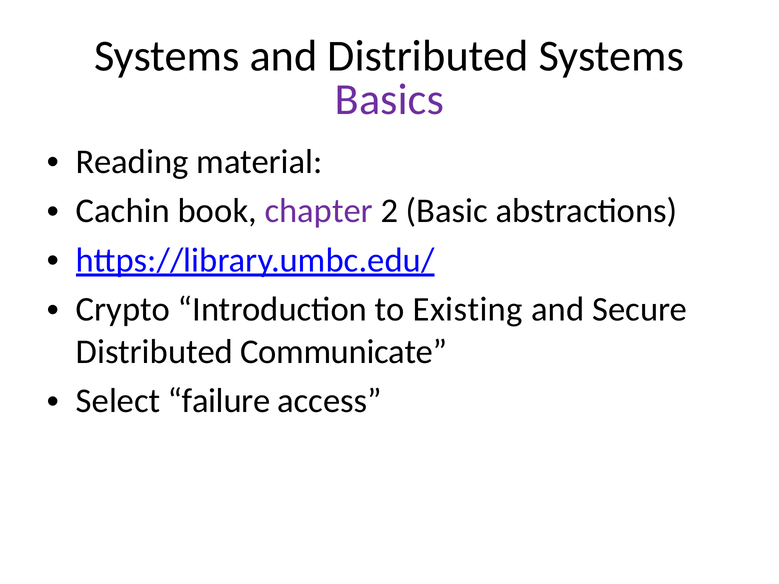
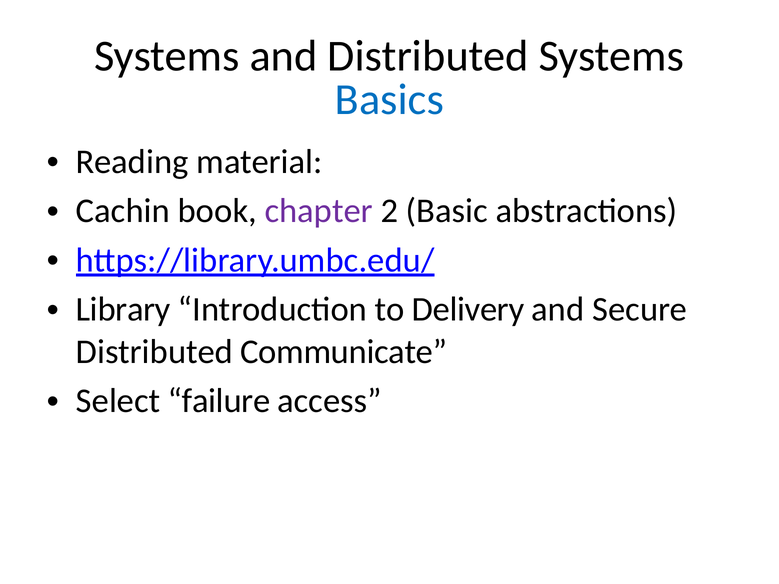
Basics colour: purple -> blue (389, 100)
Crypto: Crypto -> Library (123, 310)
Existing: Existing -> Delivery (468, 310)
